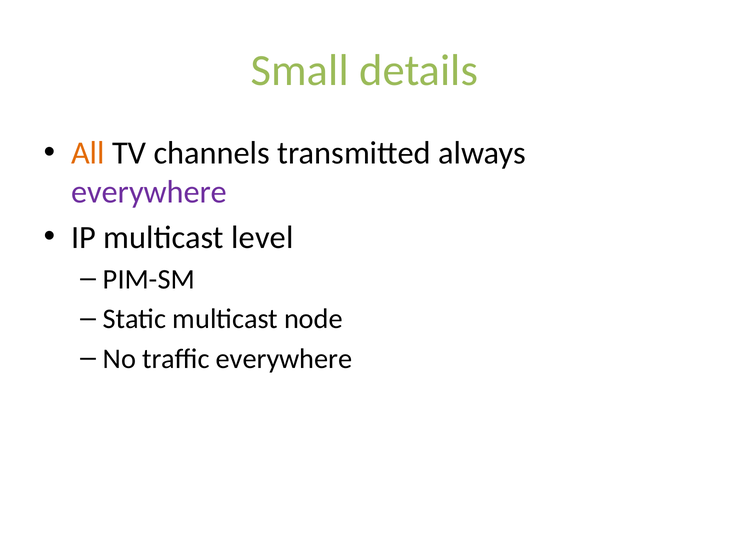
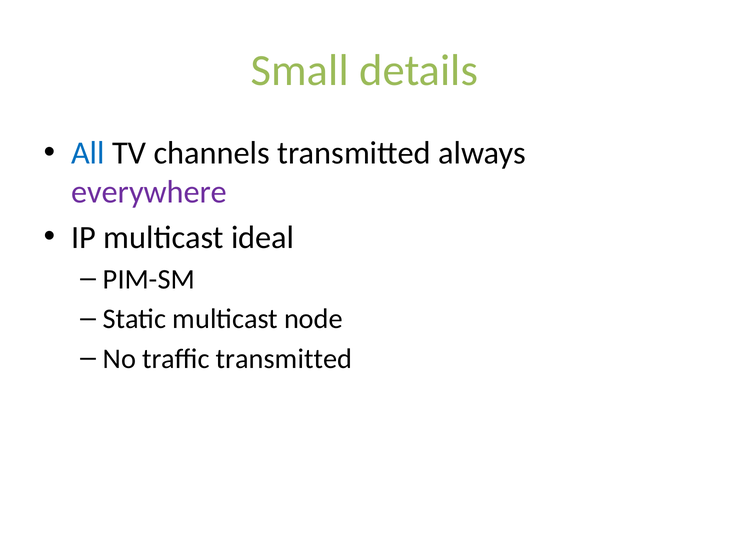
All colour: orange -> blue (88, 153)
level: level -> ideal (263, 237)
traffic everywhere: everywhere -> transmitted (284, 359)
